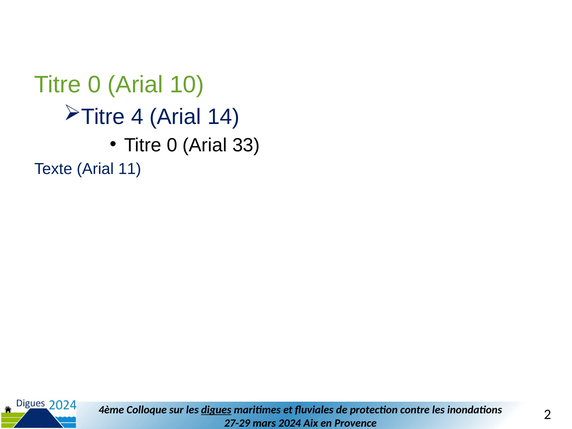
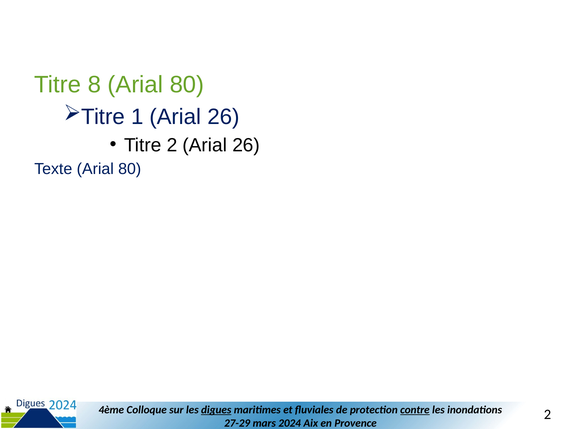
0: 0 -> 8 (94, 85)
10: 10 -> 80 (187, 85)
4: 4 -> 1 (137, 117)
14: 14 -> 26 (223, 117)
0: 0 -> 2 (172, 145)
33: 33 -> 26 (246, 145)
Texte Arial 11: 11 -> 80 (130, 169)
contre underline: none -> present (415, 410)
